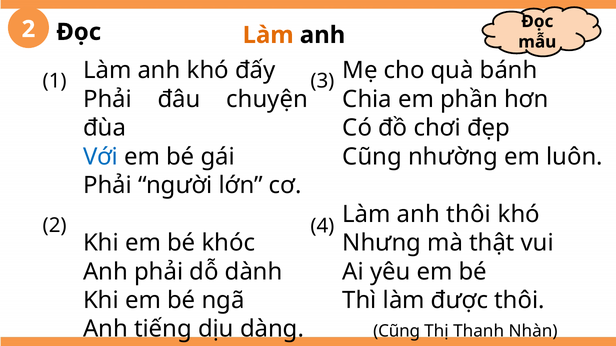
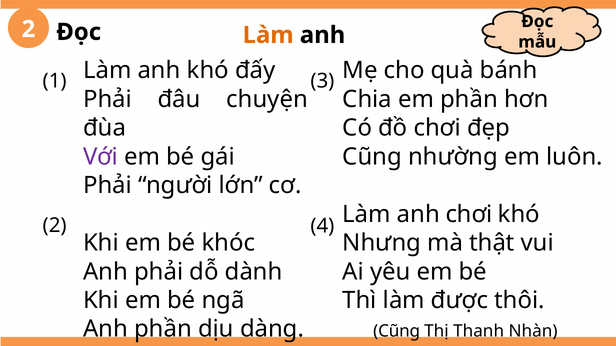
Với colour: blue -> purple (101, 157)
anh thôi: thôi -> chơi (469, 215)
Anh tiếng: tiếng -> phần (163, 330)
